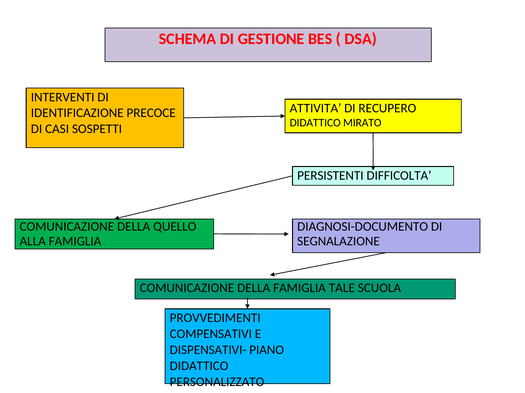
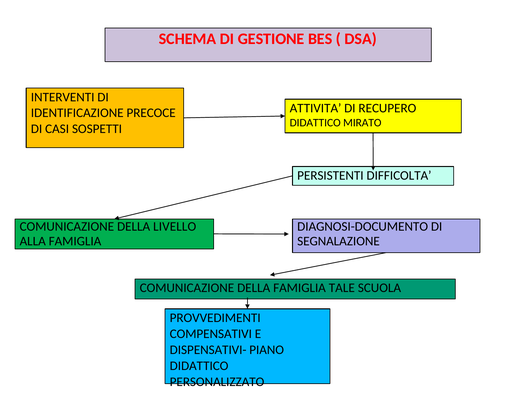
QUELLO: QUELLO -> LIVELLO (175, 227)
